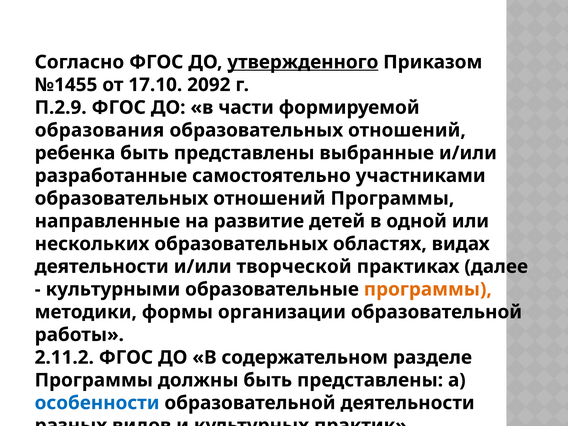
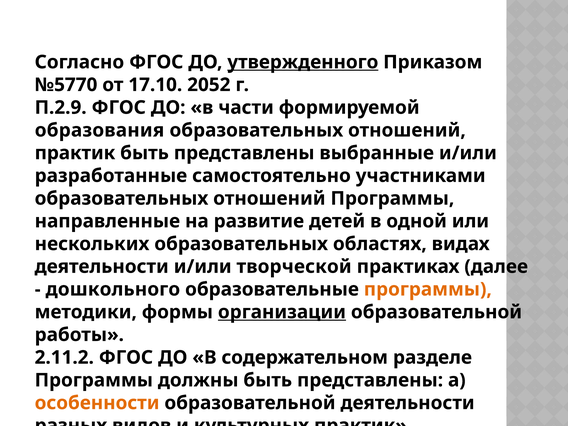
№1455: №1455 -> №5770 (66, 85)
2092: 2092 -> 2052 (209, 85)
ребенка: ребенка -> практик (75, 153)
культурными: культурными -> дошкольного (113, 289)
организации underline: none -> present (282, 312)
особенности colour: blue -> orange (97, 403)
